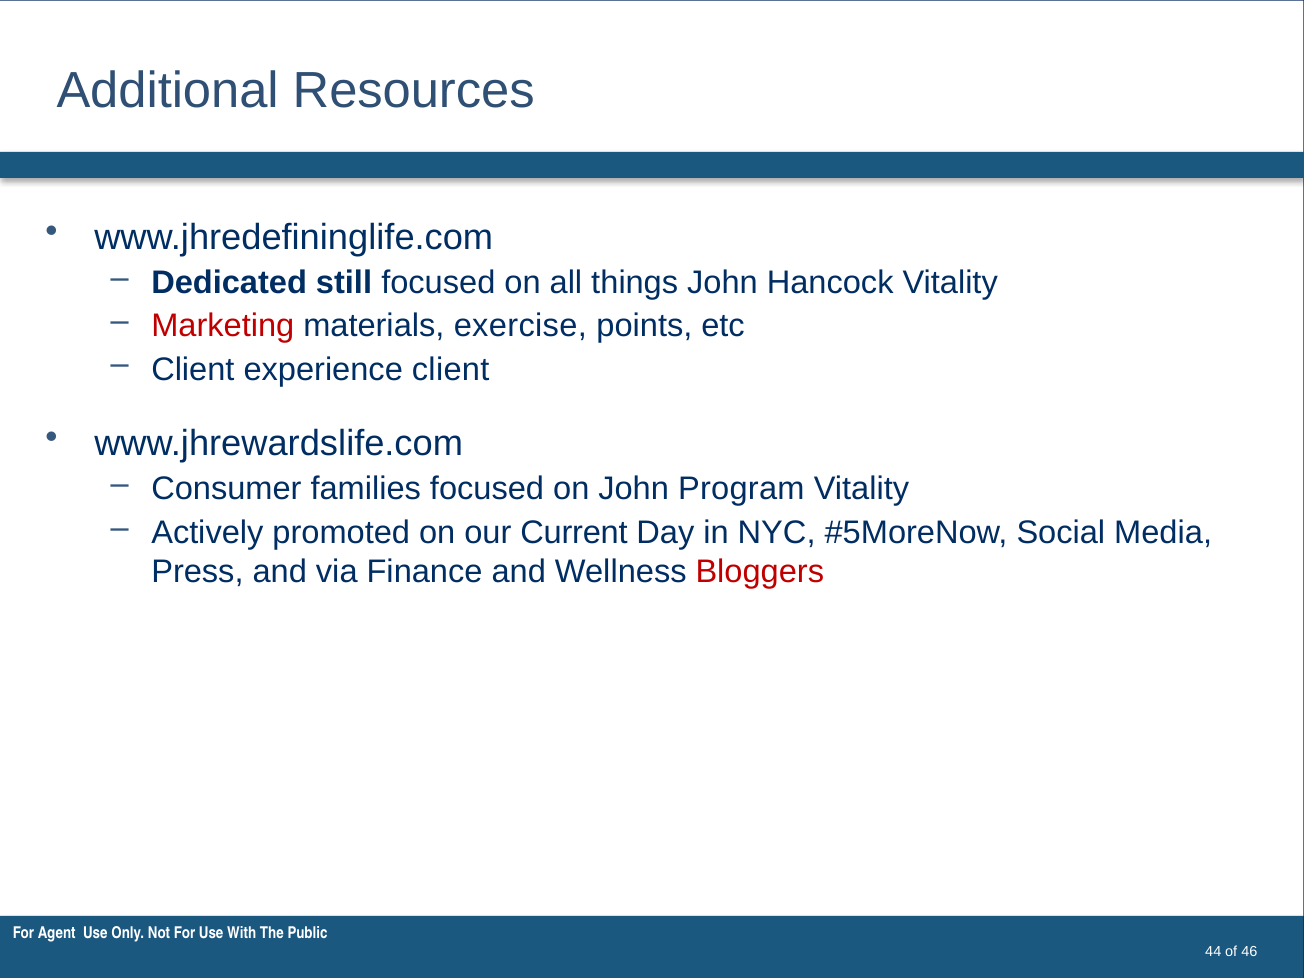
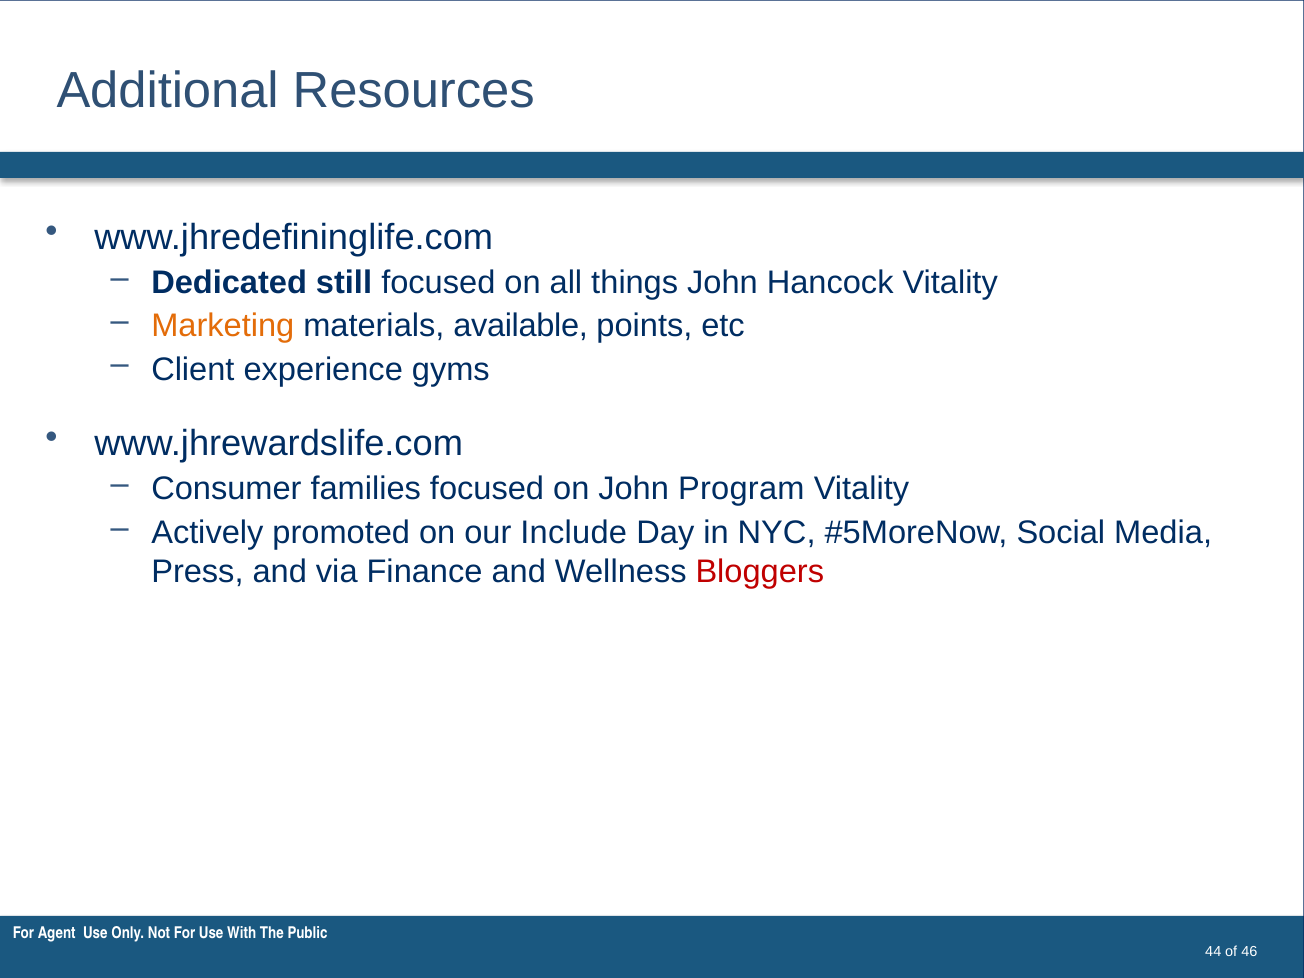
Marketing colour: red -> orange (223, 326)
exercise: exercise -> available (521, 326)
experience client: client -> gyms (451, 370)
Current: Current -> Include (574, 533)
